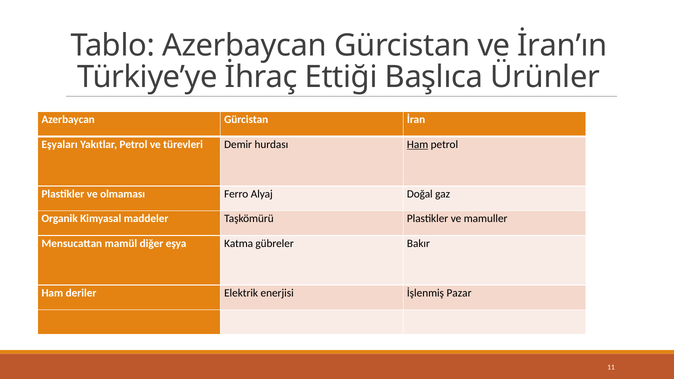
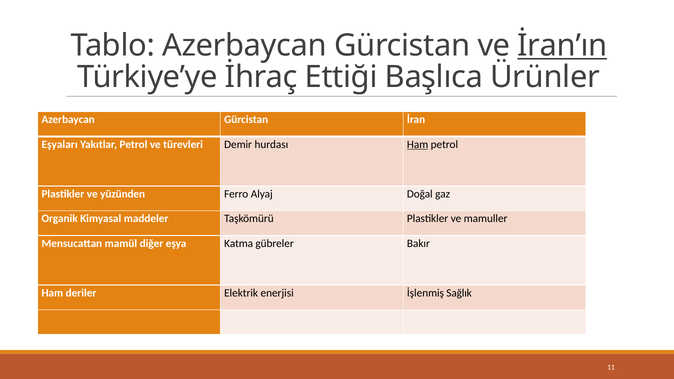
İran’ın underline: none -> present (562, 45)
olmaması: olmaması -> yüzünden (123, 194)
Pazar: Pazar -> Sağlık (459, 293)
